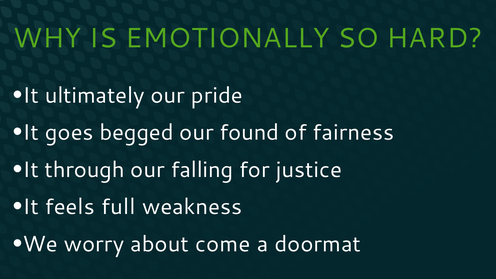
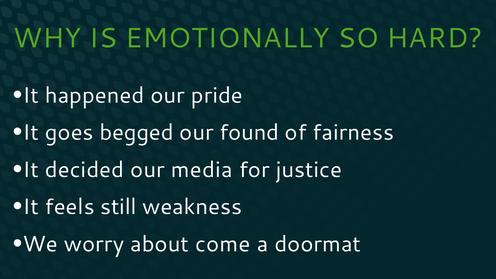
ultimately: ultimately -> happened (95, 95)
through: through -> decided (85, 170)
falling: falling -> media (202, 170)
full: full -> still (119, 207)
